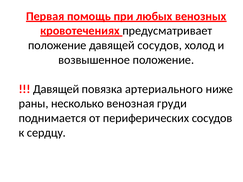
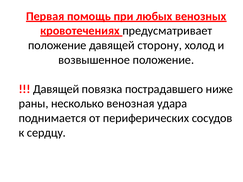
давящей сосудов: сосудов -> сторону (160, 45)
артериального: артериального -> пострадавшего (164, 89)
груди: груди -> удара (172, 104)
